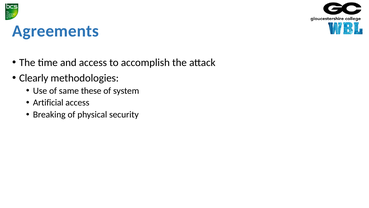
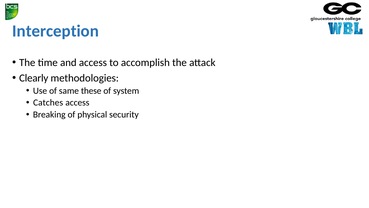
Agreements: Agreements -> Interception (56, 31)
Artificial: Artificial -> Catches (48, 102)
